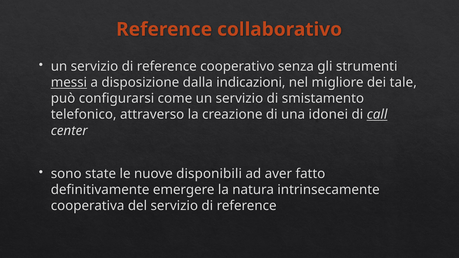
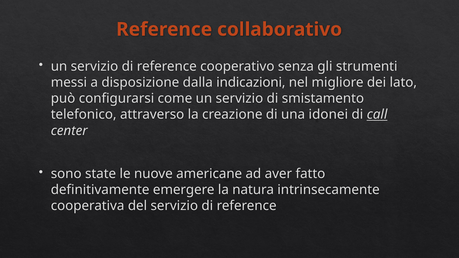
messi underline: present -> none (69, 83)
tale: tale -> lato (403, 83)
disponibili: disponibili -> americane (209, 174)
